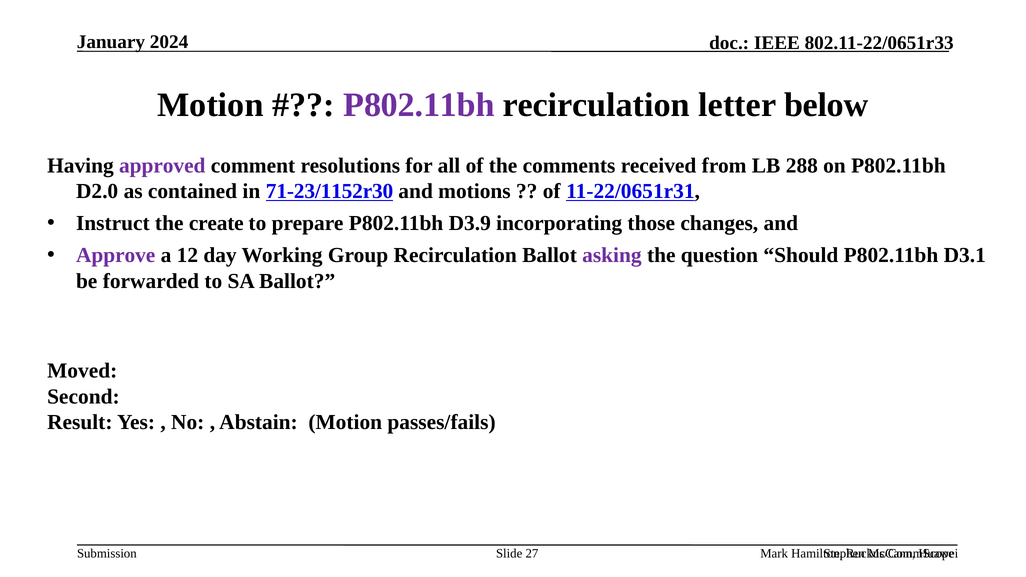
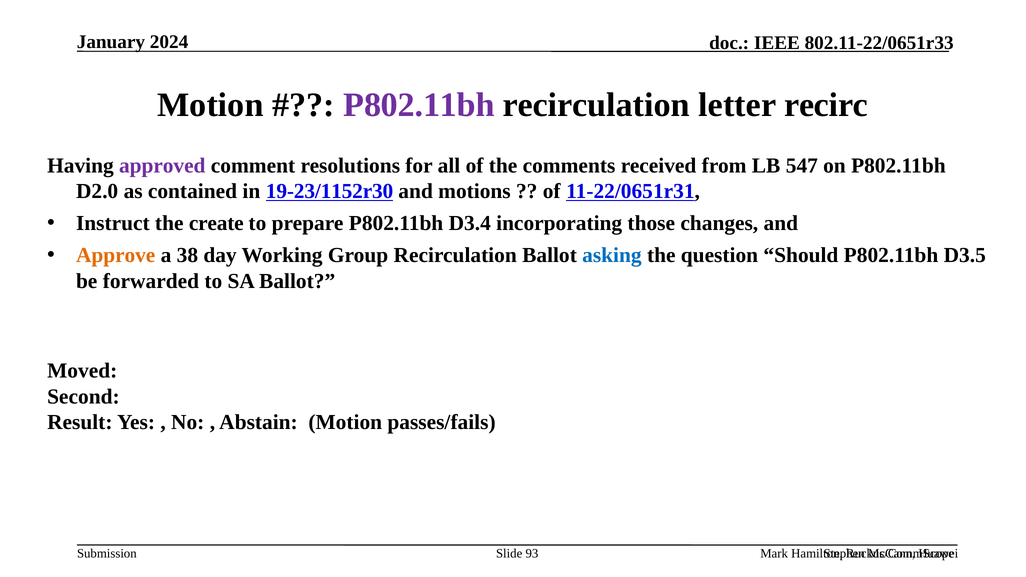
below: below -> recirc (826, 105)
288: 288 -> 547 (802, 166)
71-23/1152r30: 71-23/1152r30 -> 19-23/1152r30 (330, 191)
D3.9: D3.9 -> D3.4 (470, 223)
Approve colour: purple -> orange (116, 255)
12: 12 -> 38 (187, 255)
asking colour: purple -> blue (612, 255)
D3.1: D3.1 -> D3.5 (965, 255)
27: 27 -> 93 (532, 554)
